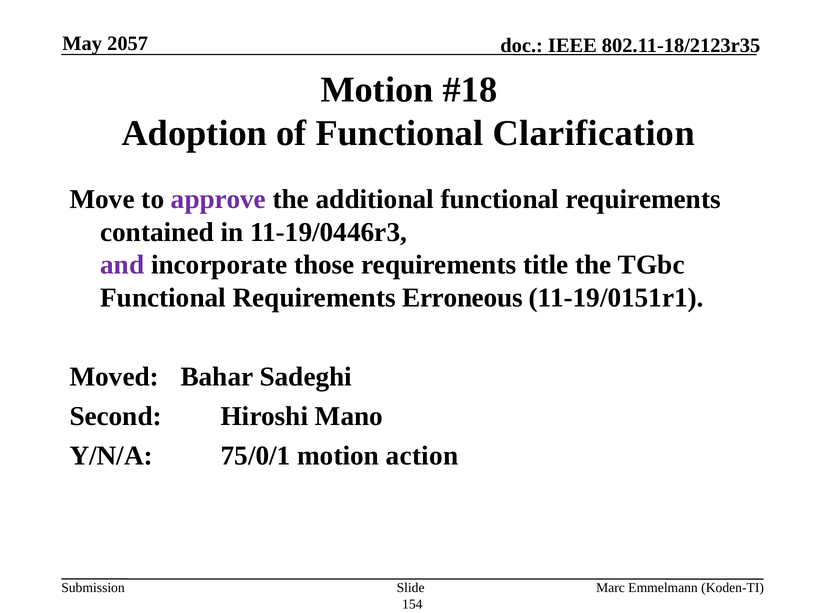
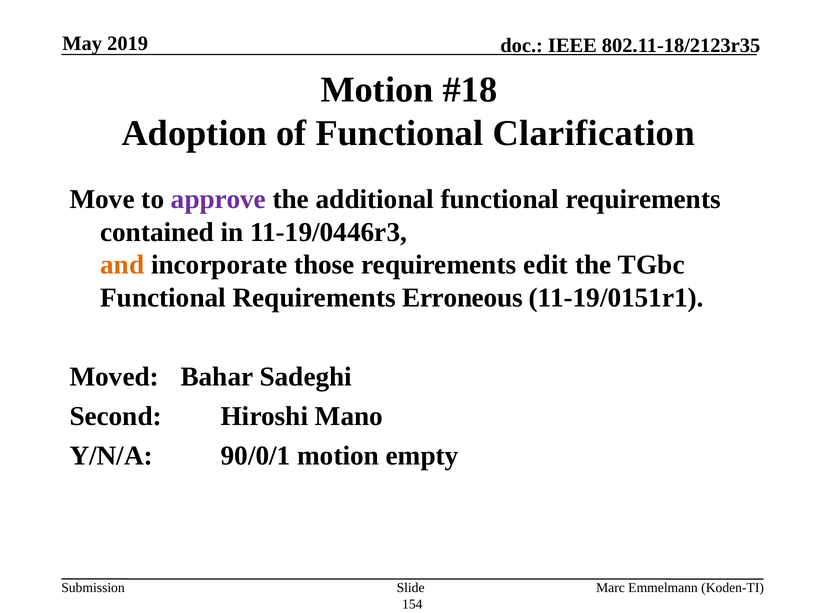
2057: 2057 -> 2019 (128, 43)
and colour: purple -> orange (122, 265)
title: title -> edit (546, 265)
75/0/1: 75/0/1 -> 90/0/1 (256, 456)
action: action -> empty (422, 456)
